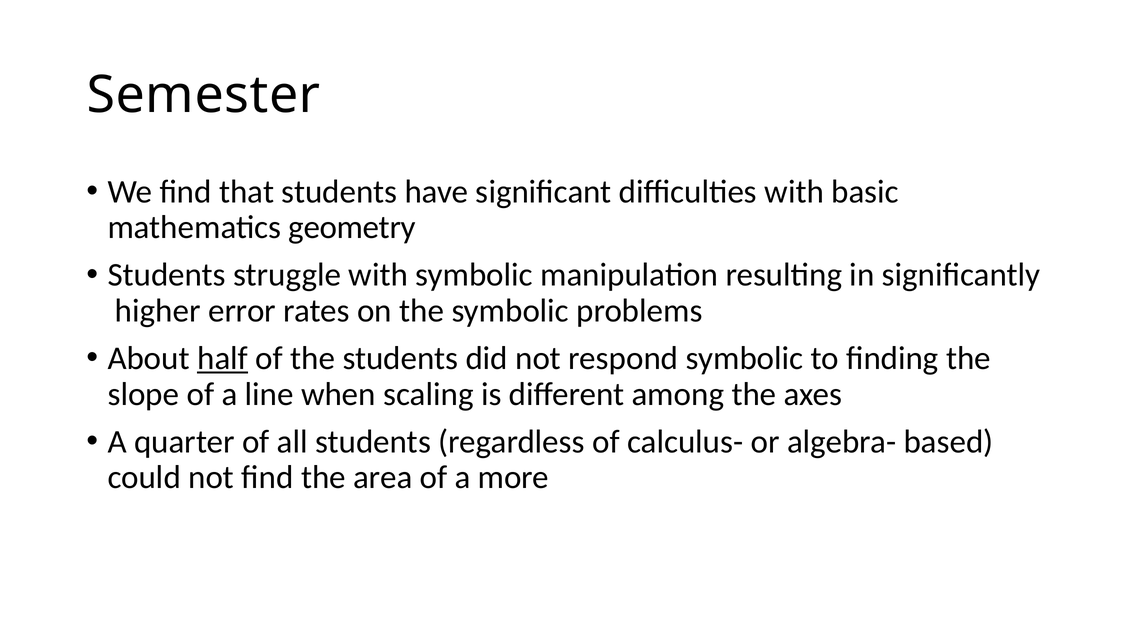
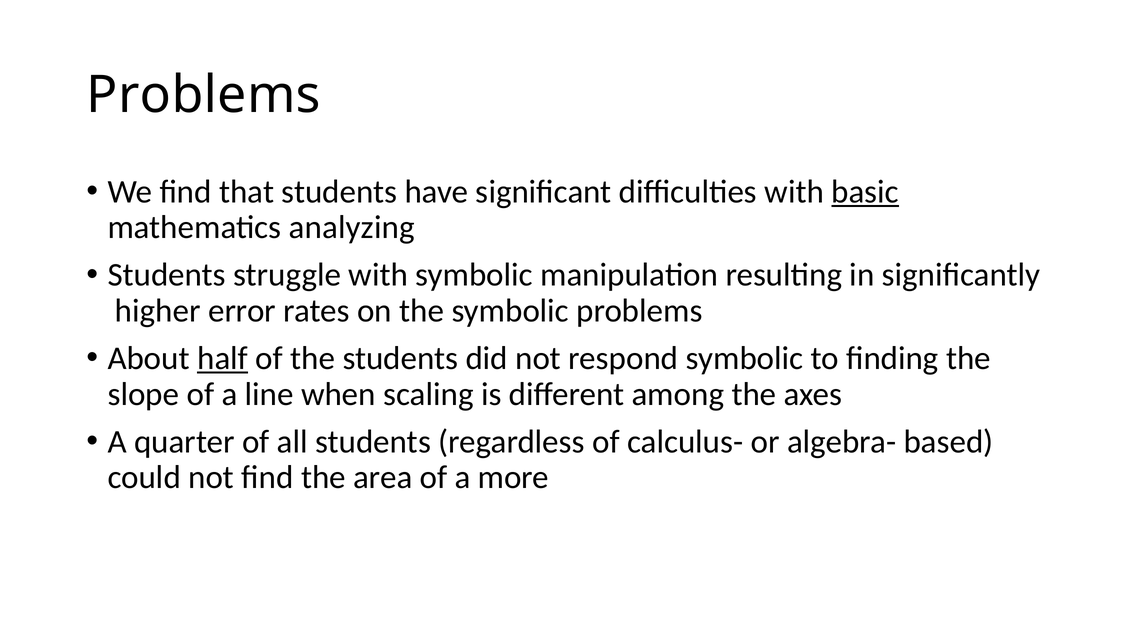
Semester: Semester -> Problems (204, 95)
basic underline: none -> present (865, 192)
geometry: geometry -> analyzing (352, 227)
